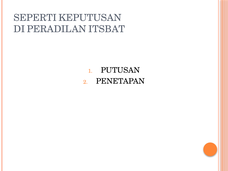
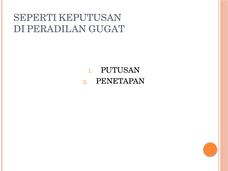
ITSBAT: ITSBAT -> GUGAT (107, 29)
